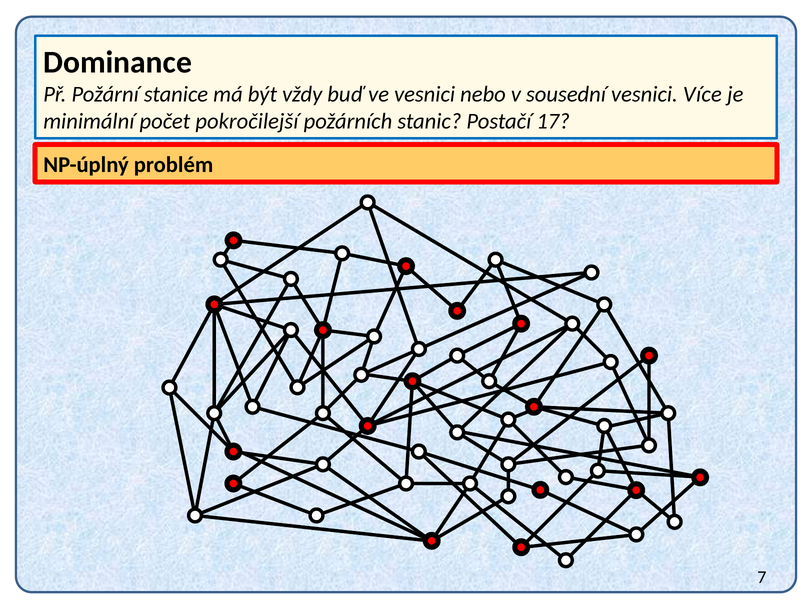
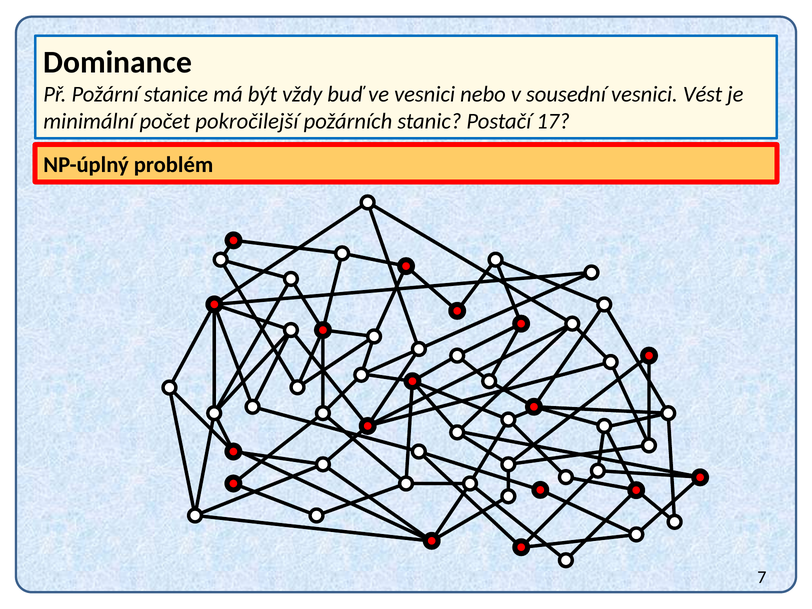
Více: Více -> Vést (703, 94)
